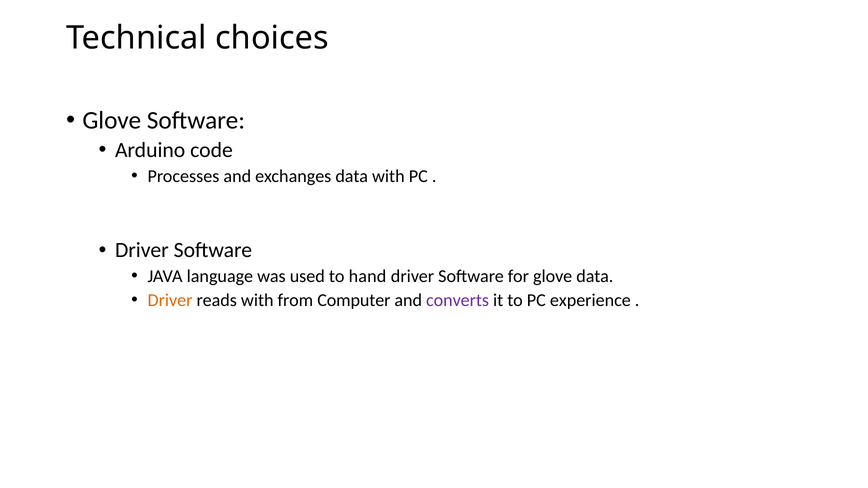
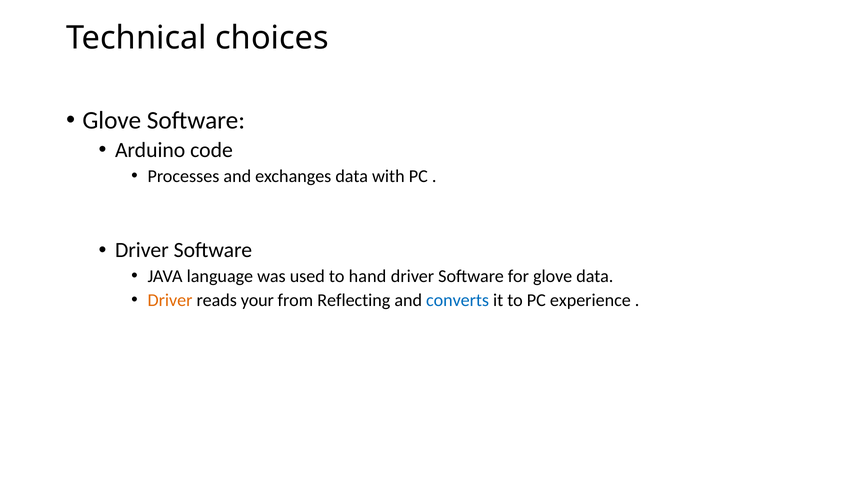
reads with: with -> your (257, 300)
Computer: Computer -> Reflecting (354, 300)
converts colour: purple -> blue (458, 300)
